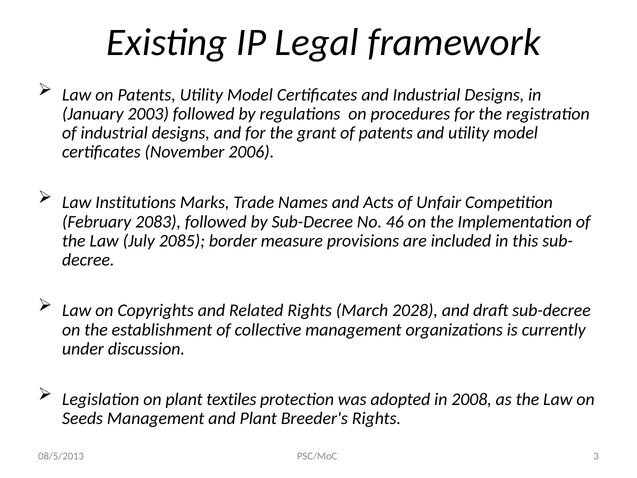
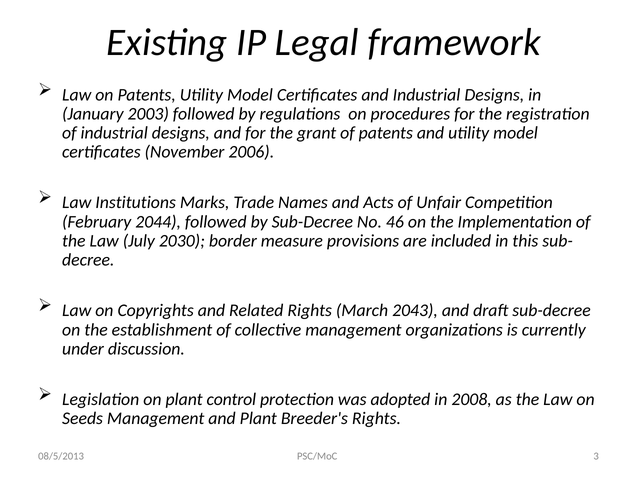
2083: 2083 -> 2044 (158, 222)
2085: 2085 -> 2030 (182, 241)
2028: 2028 -> 2043 (415, 310)
textiles: textiles -> control (231, 399)
